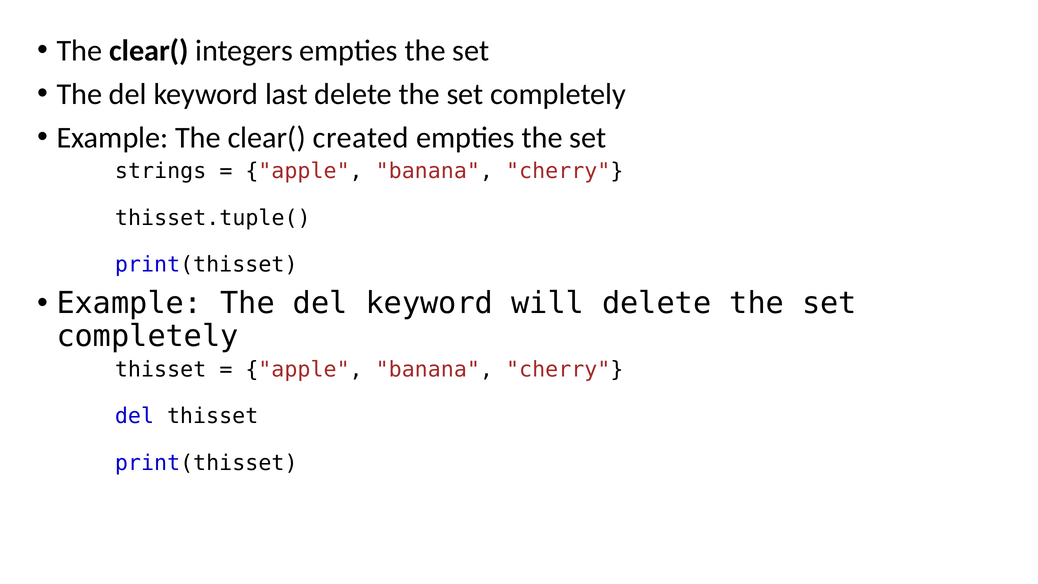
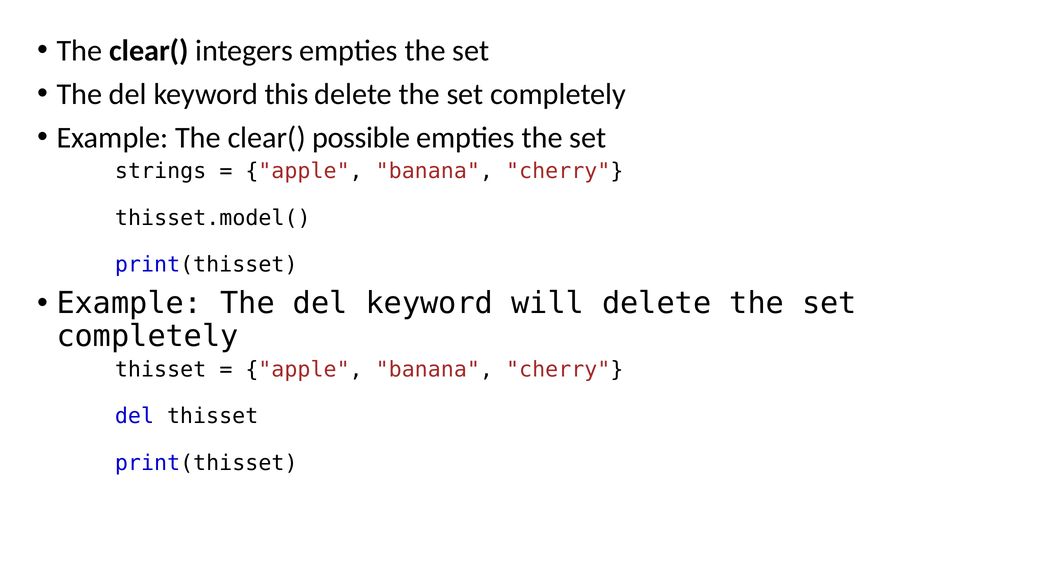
last: last -> this (287, 94)
created: created -> possible (361, 138)
thisset.tuple(: thisset.tuple( -> thisset.model( (213, 218)
